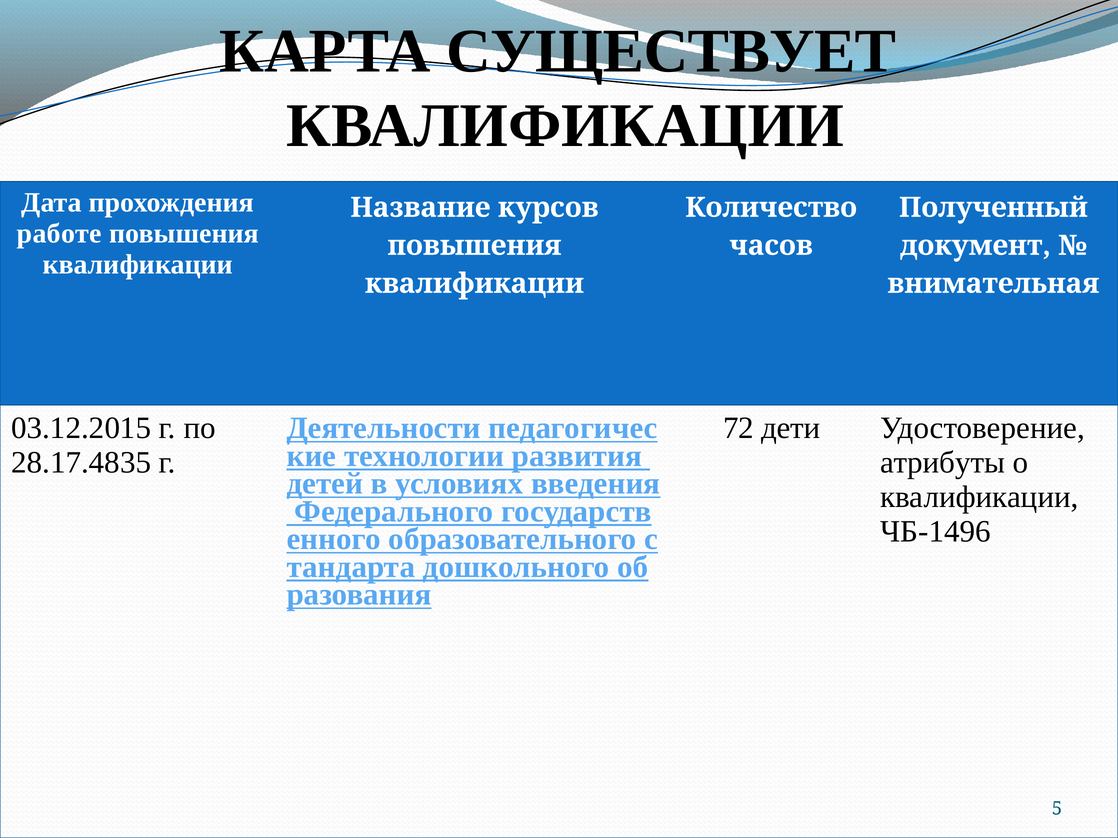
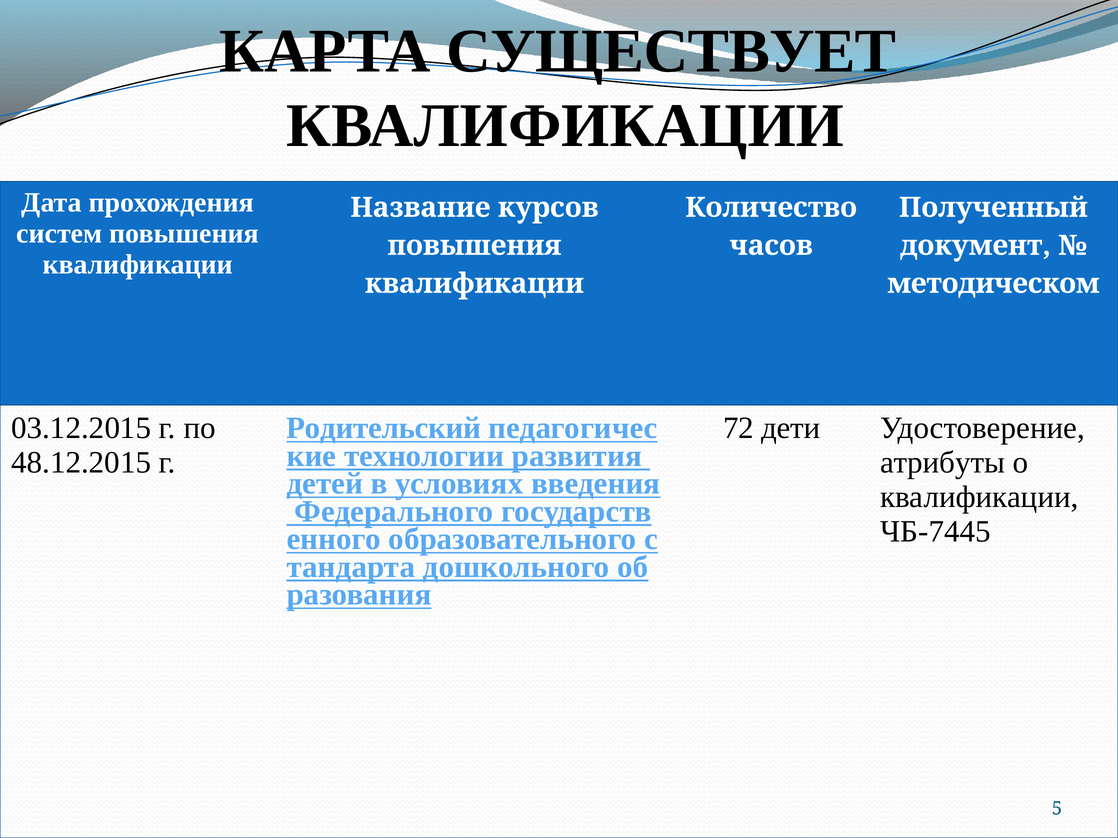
работе: работе -> систем (59, 234)
внимательная: внимательная -> методическом (994, 284)
Деятельности: Деятельности -> Родительский (384, 428)
28.17.4835: 28.17.4835 -> 48.12.2015 (81, 463)
ЧБ-1496: ЧБ-1496 -> ЧБ-7445 (935, 532)
